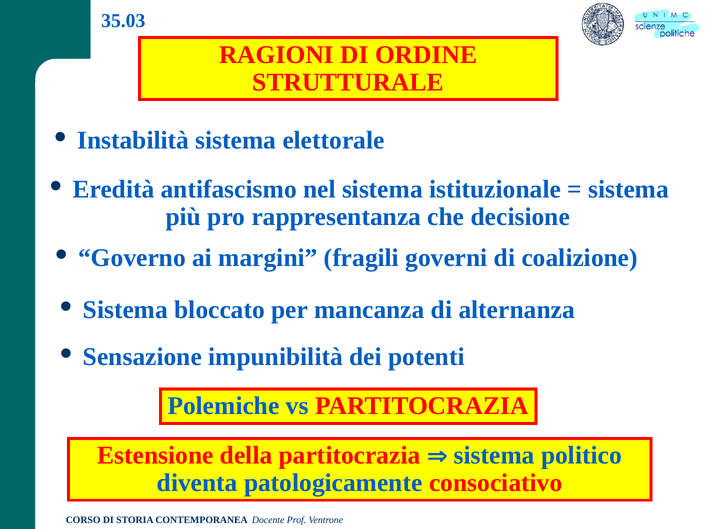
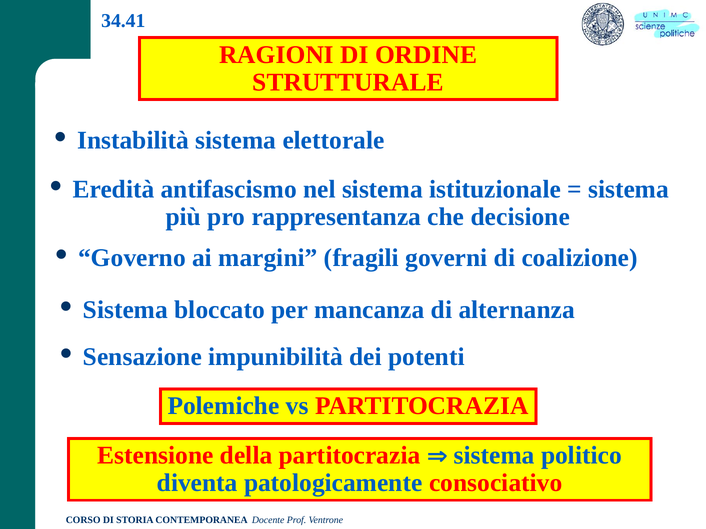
35.03: 35.03 -> 34.41 (123, 21)
